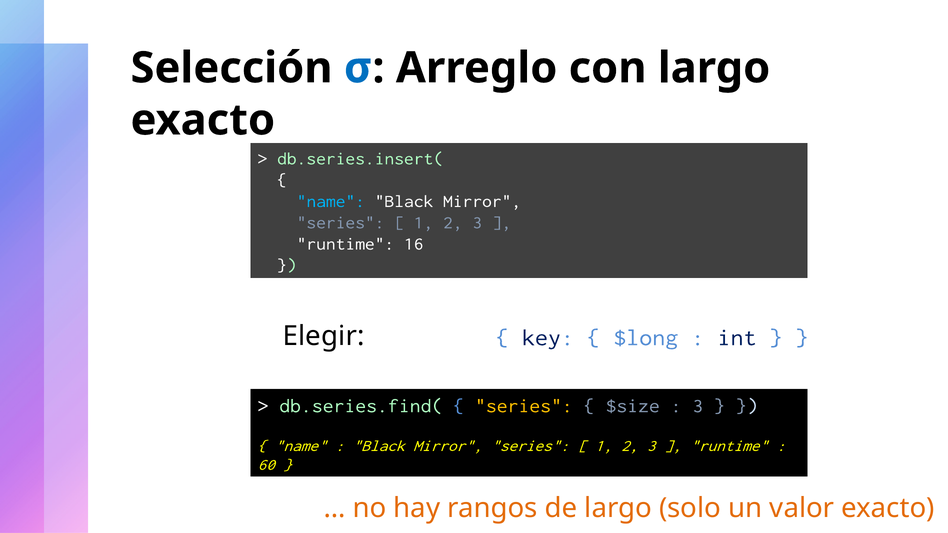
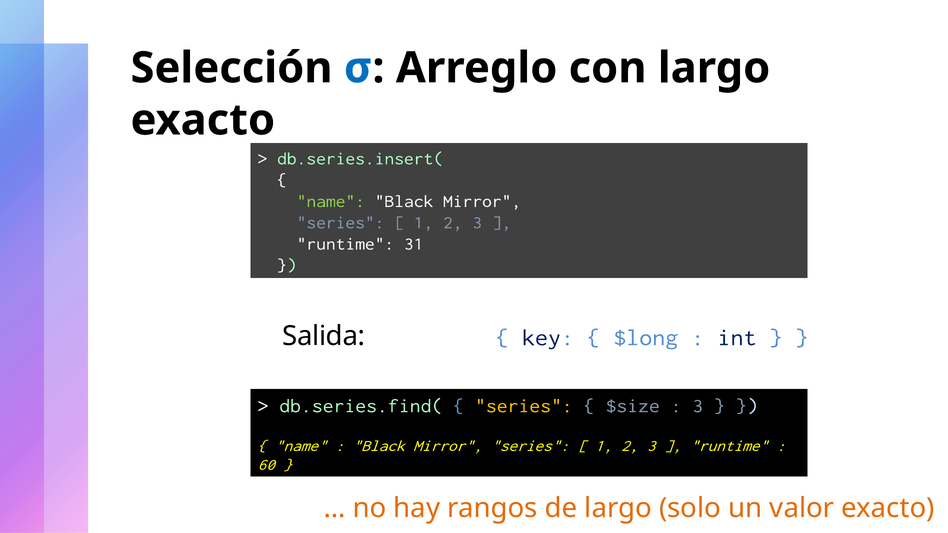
name colour: light blue -> light green (331, 201)
16: 16 -> 31 (414, 244)
Elegir: Elegir -> Salida (324, 336)
